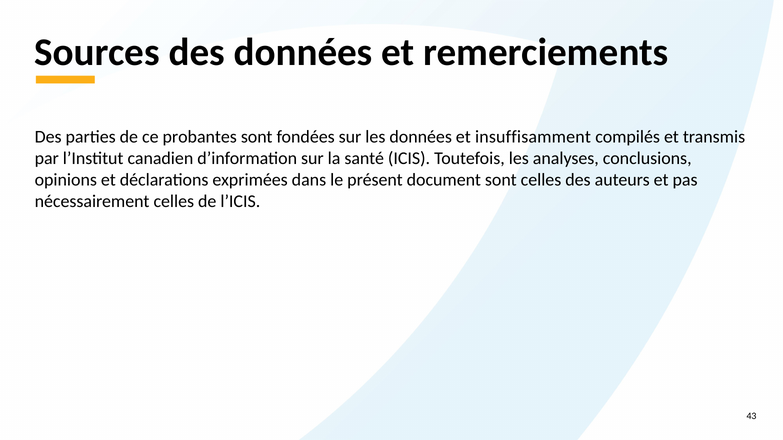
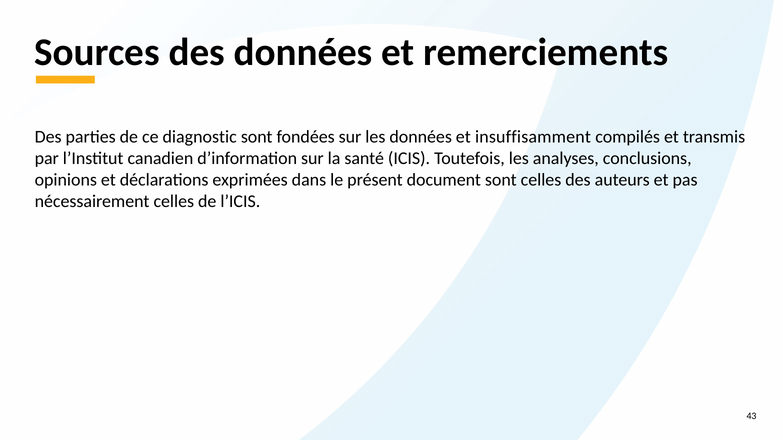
probantes: probantes -> diagnostic (200, 137)
